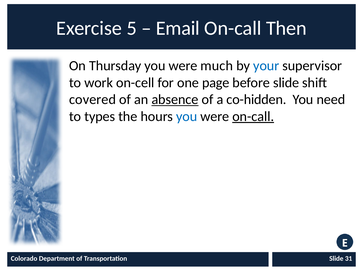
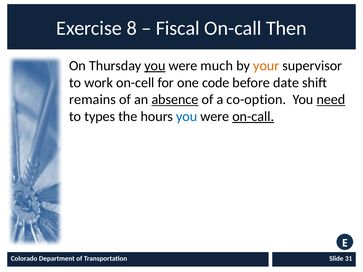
5: 5 -> 8 (132, 28)
Email: Email -> Fiscal (178, 28)
you underline: none -> present (155, 66)
your colour: blue -> orange (266, 66)
page: page -> code (216, 83)
before slide: slide -> date (286, 83)
covered: covered -> remains (93, 100)
co-hidden: co-hidden -> co-option (256, 100)
need underline: none -> present (331, 100)
